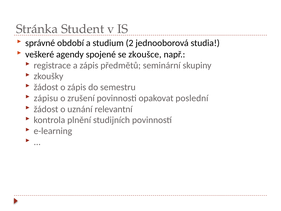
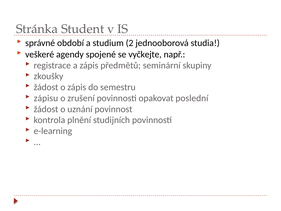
zkoušce: zkoušce -> vyčkejte (145, 54)
relevantní: relevantní -> povinnost (113, 109)
